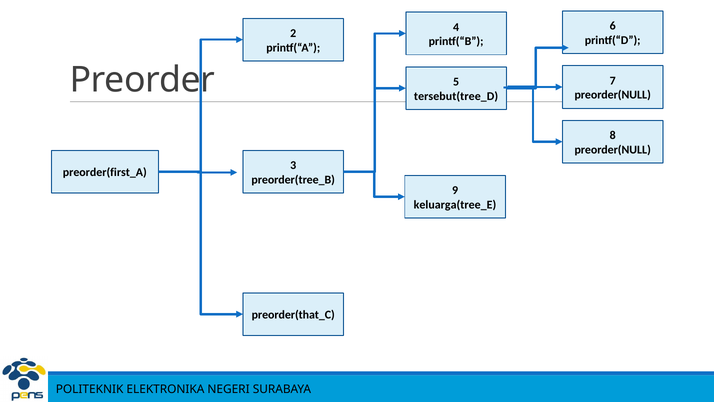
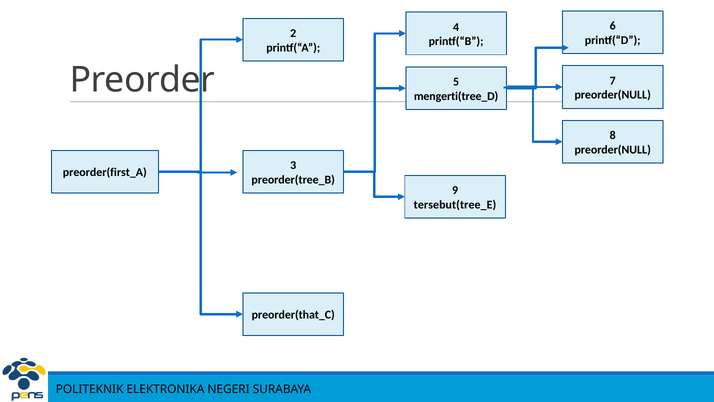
tersebut(tree_D: tersebut(tree_D -> mengerti(tree_D (456, 96)
keluarga(tree_E: keluarga(tree_E -> tersebut(tree_E (455, 205)
